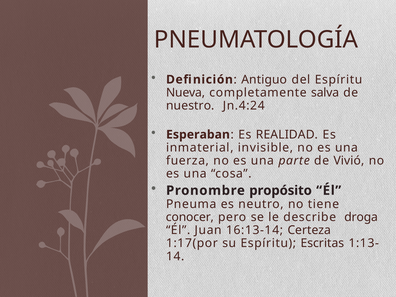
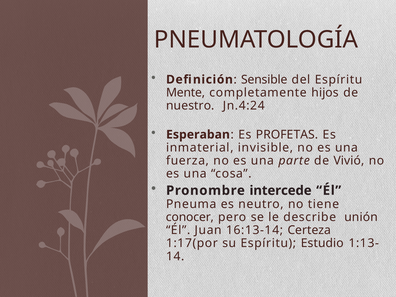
Antiguo: Antiguo -> Sensible (264, 80)
Nueva: Nueva -> Mente (186, 93)
salva: salva -> hijos (325, 93)
REALIDAD: REALIDAD -> PROFETAS (287, 135)
propósito: propósito -> intercede (281, 191)
droga: droga -> unión (361, 217)
Escritas: Escritas -> Estudio (322, 243)
